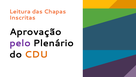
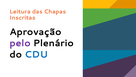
CDU colour: orange -> blue (36, 54)
